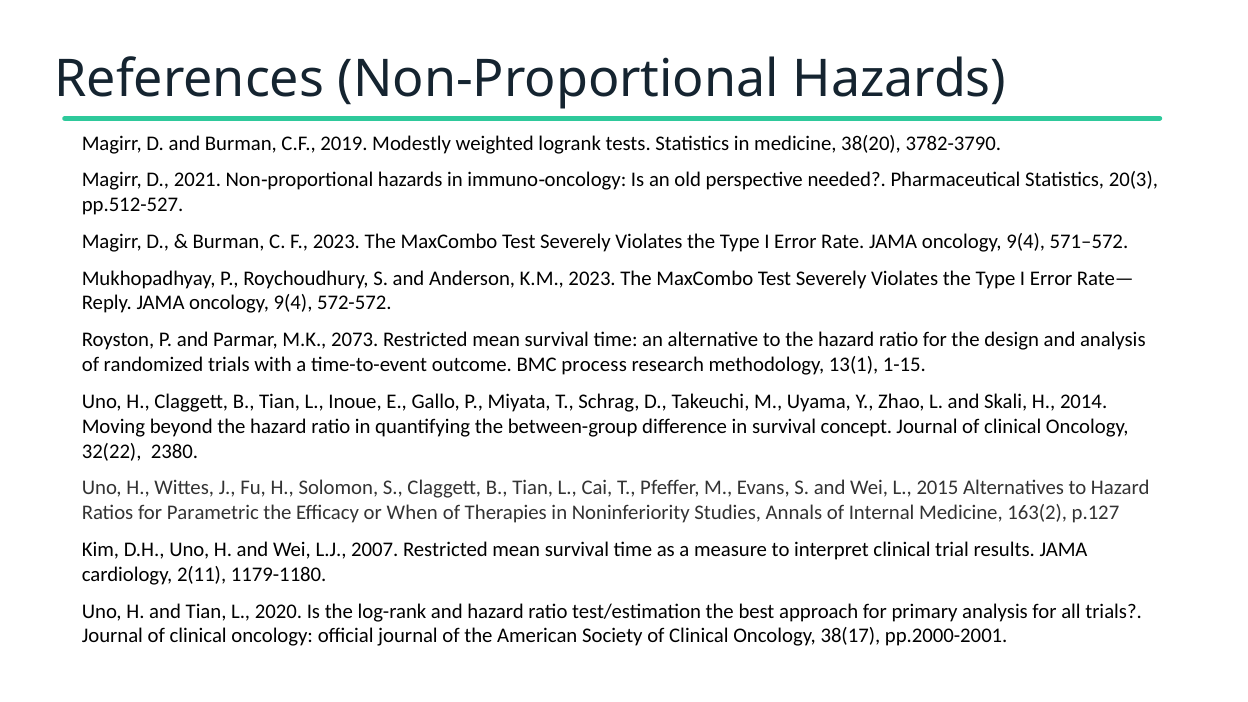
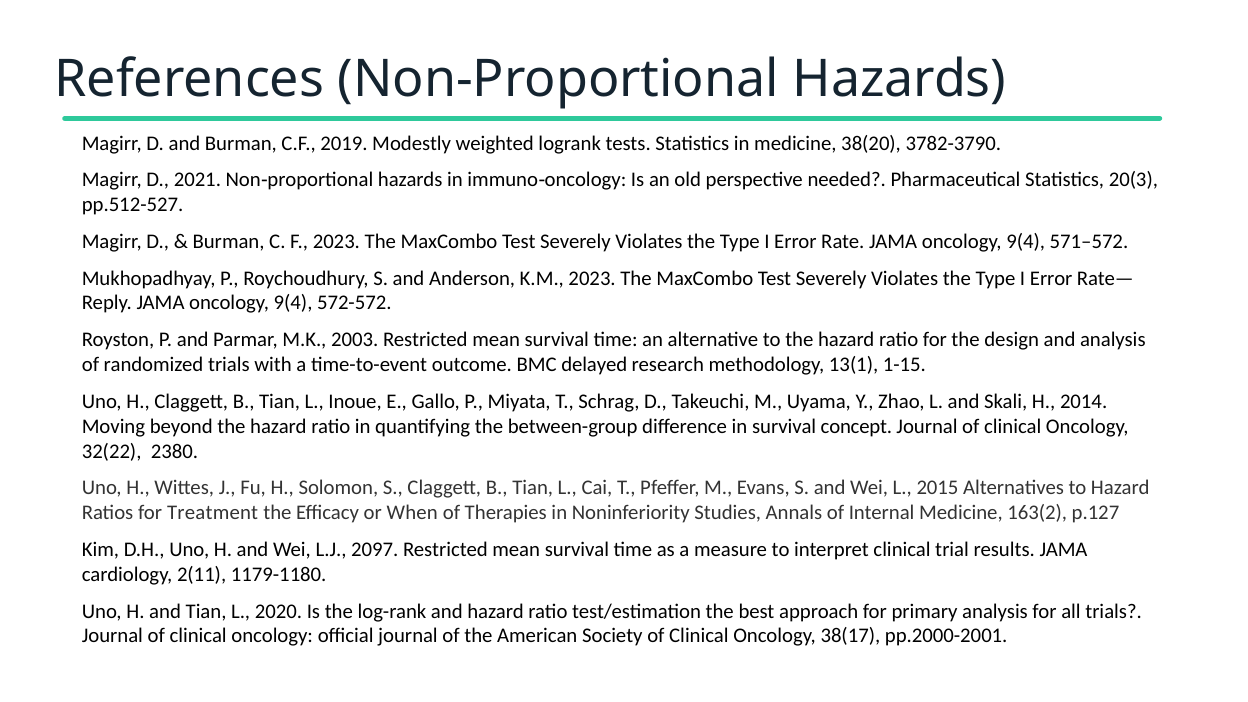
2073: 2073 -> 2003 (355, 340)
process: process -> delayed (594, 365)
Parametric: Parametric -> Treatment (213, 513)
2007: 2007 -> 2097 (375, 550)
